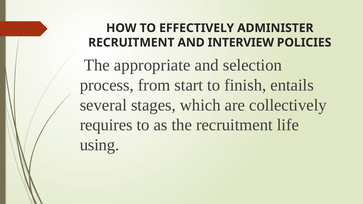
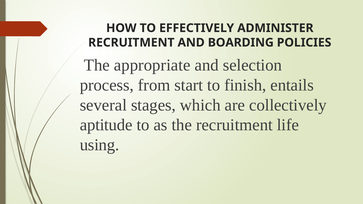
INTERVIEW: INTERVIEW -> BOARDING (241, 43)
requires: requires -> aptitude (106, 125)
